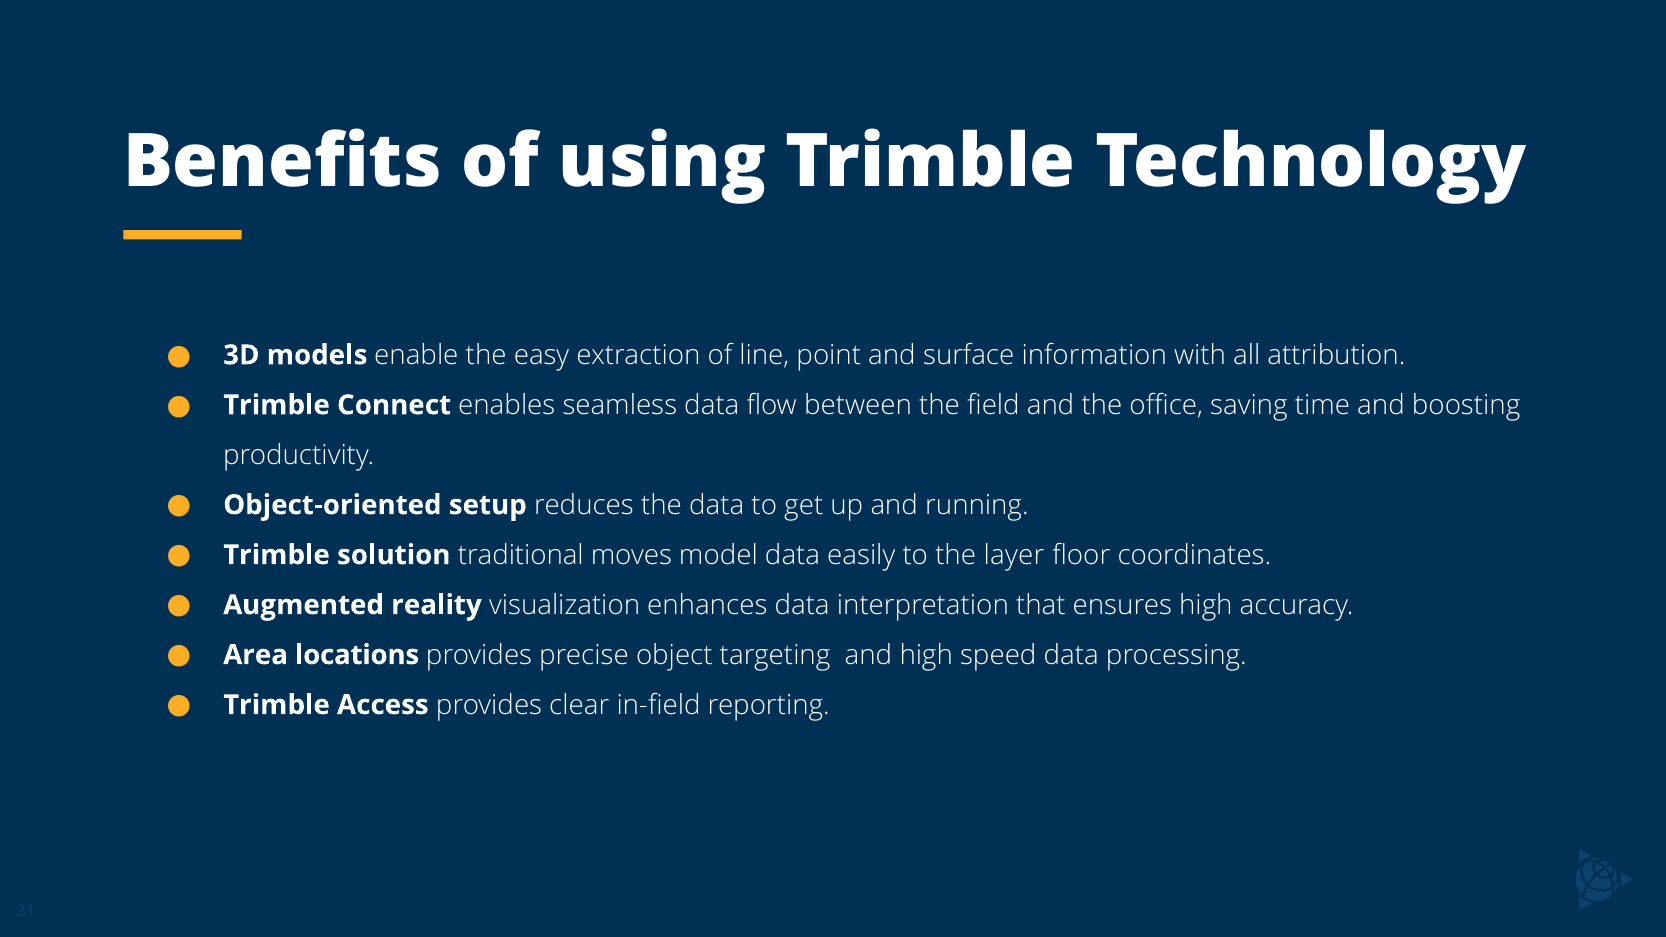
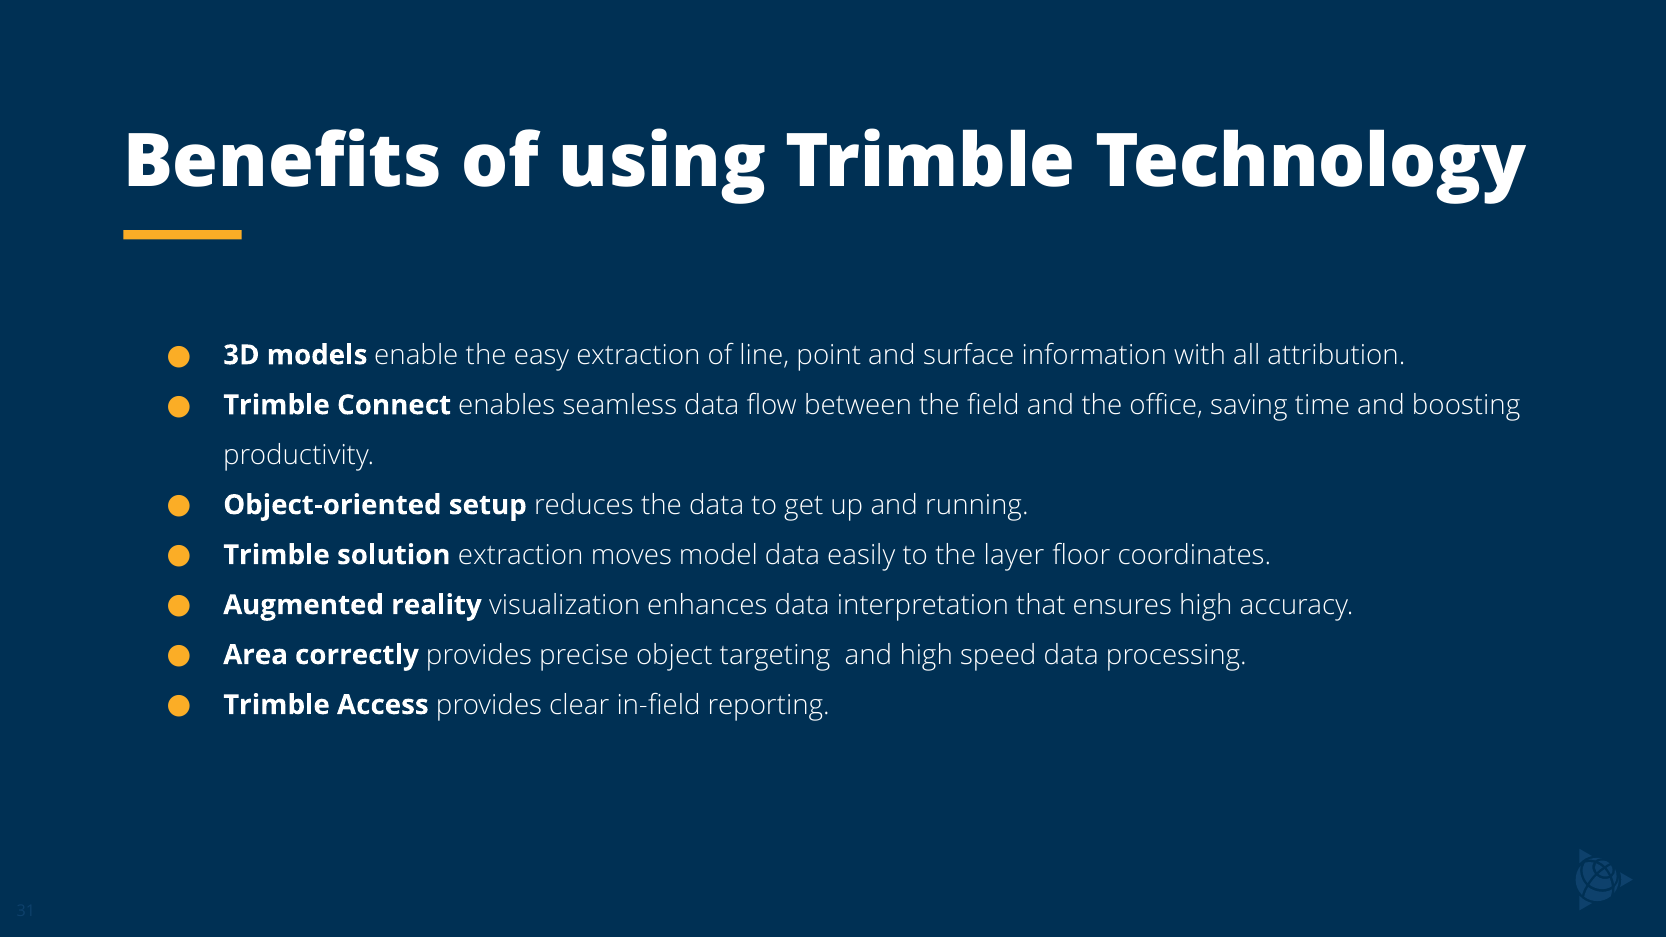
solution traditional: traditional -> extraction (521, 555)
locations: locations -> correctly (357, 655)
